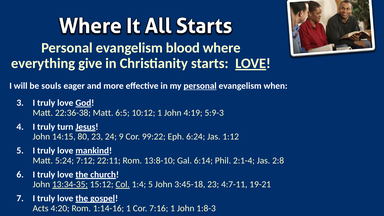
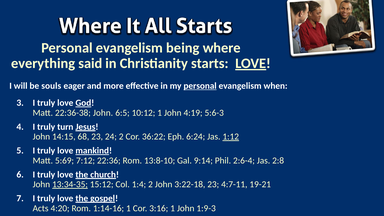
blood: blood -> being (183, 48)
give: give -> said (90, 63)
22:36-38 Matt: Matt -> John (103, 113)
5:9-3: 5:9-3 -> 5:6-3 (214, 113)
80: 80 -> 68 (83, 137)
24 9: 9 -> 2 (121, 137)
99:22: 99:22 -> 36:22 (154, 137)
1:12 underline: none -> present (231, 137)
5:24: 5:24 -> 5:69 (65, 161)
22:11: 22:11 -> 22:36 (109, 161)
6:14: 6:14 -> 9:14 (203, 161)
2:1-4: 2:1-4 -> 2:6-4 (244, 161)
Col underline: present -> none (123, 184)
1:4 5: 5 -> 2 (150, 184)
3:45-18: 3:45-18 -> 3:22-18 (190, 184)
7:16: 7:16 -> 3:16 (159, 208)
1:8-3: 1:8-3 -> 1:9-3 (206, 208)
